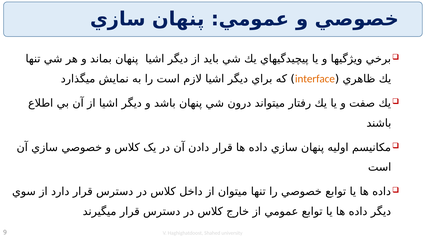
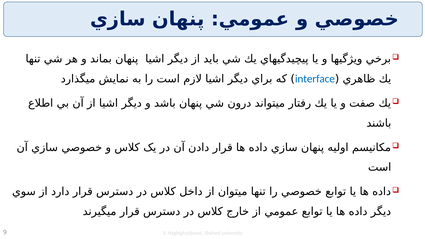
interface colour: orange -> blue (315, 79)
